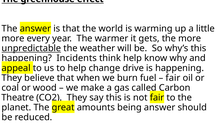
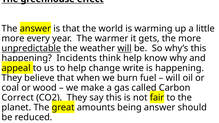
will underline: none -> present (125, 48)
drive: drive -> write (133, 68)
fair: fair -> will (173, 78)
Theatre: Theatre -> Correct (18, 98)
